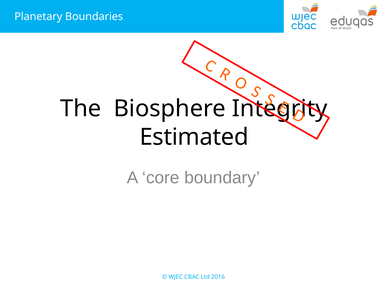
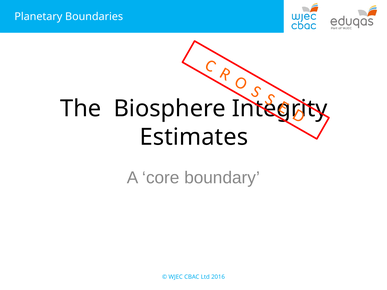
Estimated: Estimated -> Estimates (194, 137)
